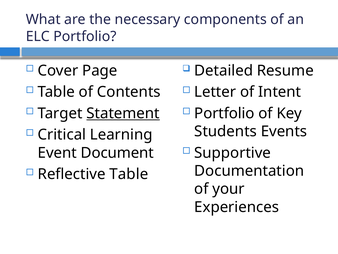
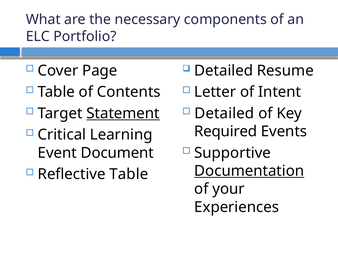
Portfolio: Portfolio -> Detailed (224, 113)
Students: Students -> Required (226, 131)
Documentation underline: none -> present (249, 171)
